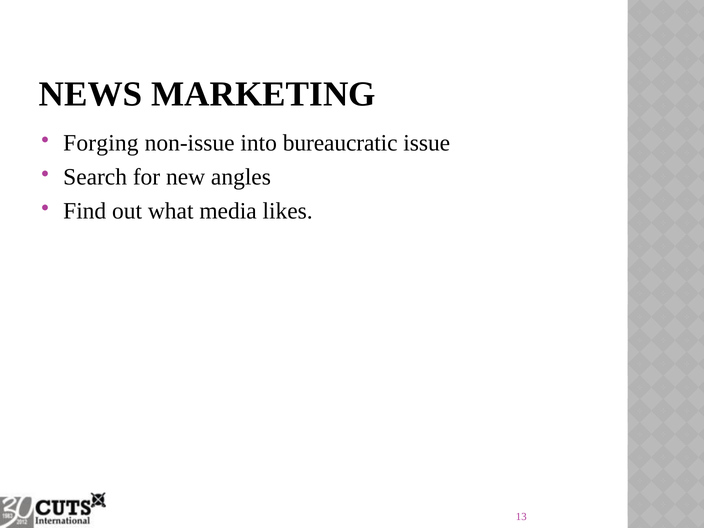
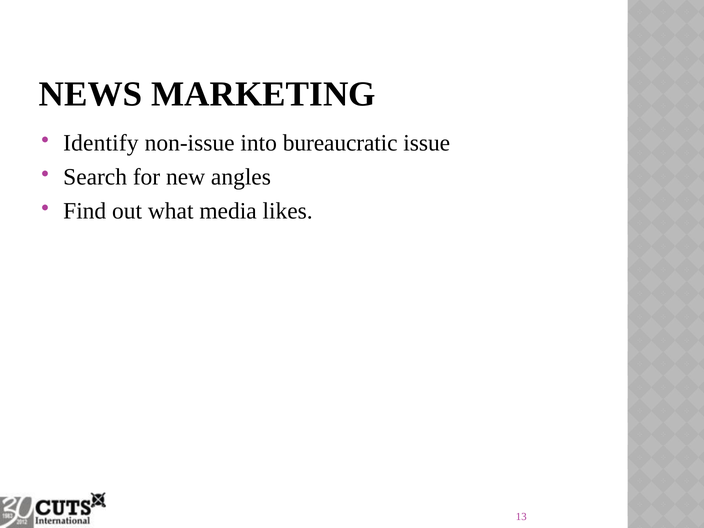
Forging: Forging -> Identify (101, 143)
